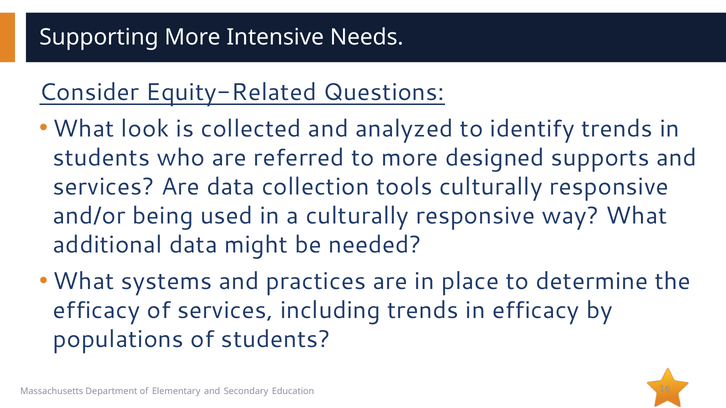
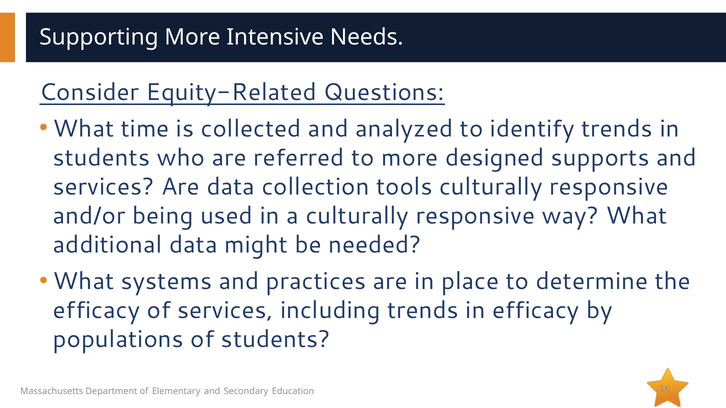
look: look -> time (145, 129)
